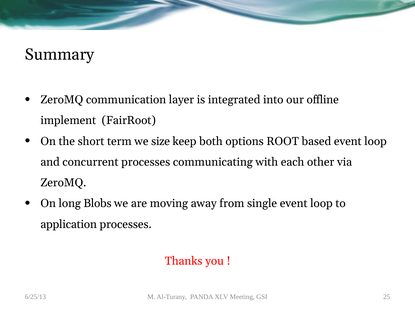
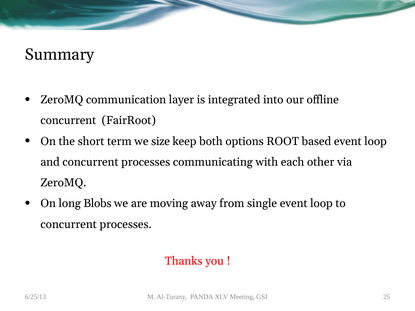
implement: implement -> concurrent (68, 121)
application: application -> concurrent (69, 224)
